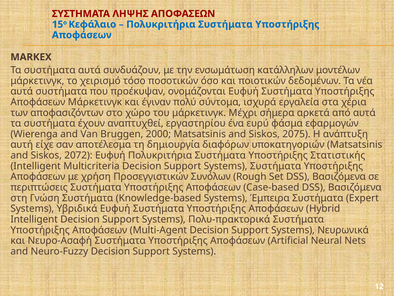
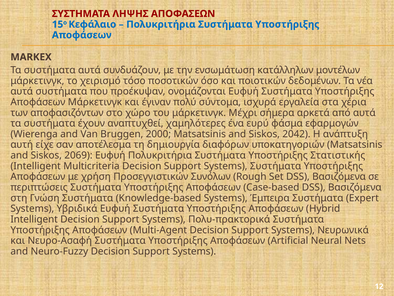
εργαστηρίου: εργαστηρίου -> χαμηλότερες (196, 123)
2075: 2075 -> 2042 (296, 134)
2072: 2072 -> 2069 (78, 155)
